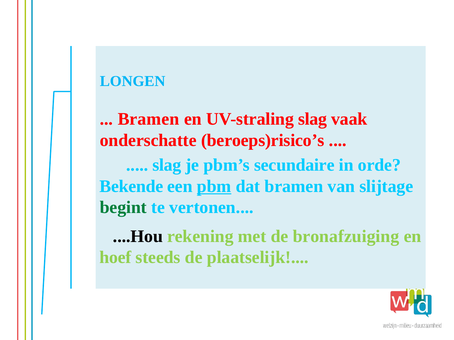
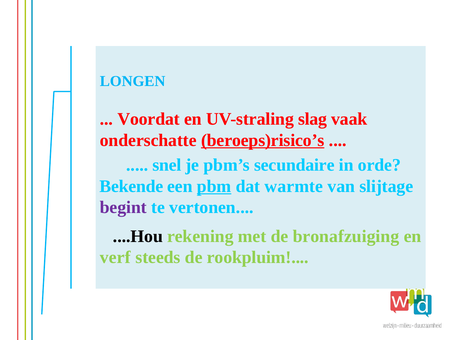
Bramen: Bramen -> Voordat (149, 119)
beroeps)risico’s underline: none -> present (263, 140)
slag: slag -> snel (167, 165)
dat bramen: bramen -> warmte (294, 187)
begint colour: green -> purple (123, 208)
hoef: hoef -> verf (115, 258)
plaatselijk: plaatselijk -> rookpluim (258, 258)
